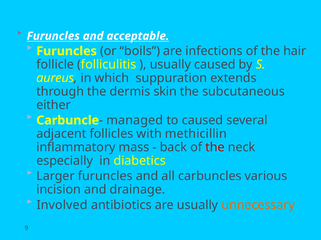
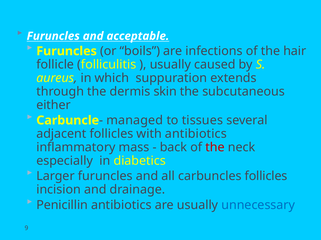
to caused: caused -> tissues (202, 121)
with methicillin: methicillin -> antibiotics (196, 134)
carbuncles various: various -> follicles (266, 177)
Involved: Involved -> Penicillin (62, 206)
unnecessary colour: orange -> blue (258, 206)
